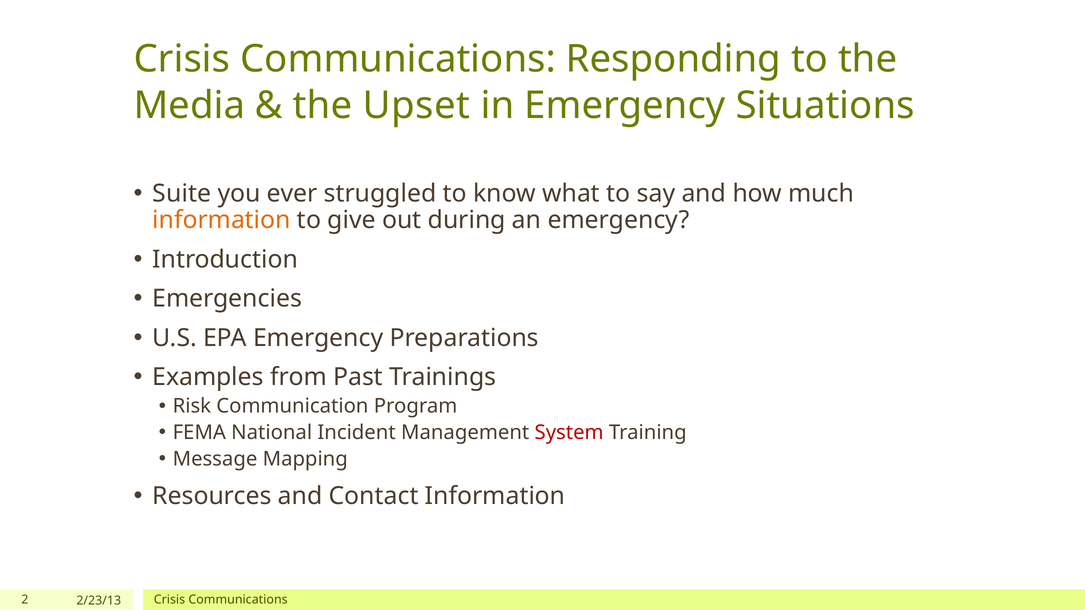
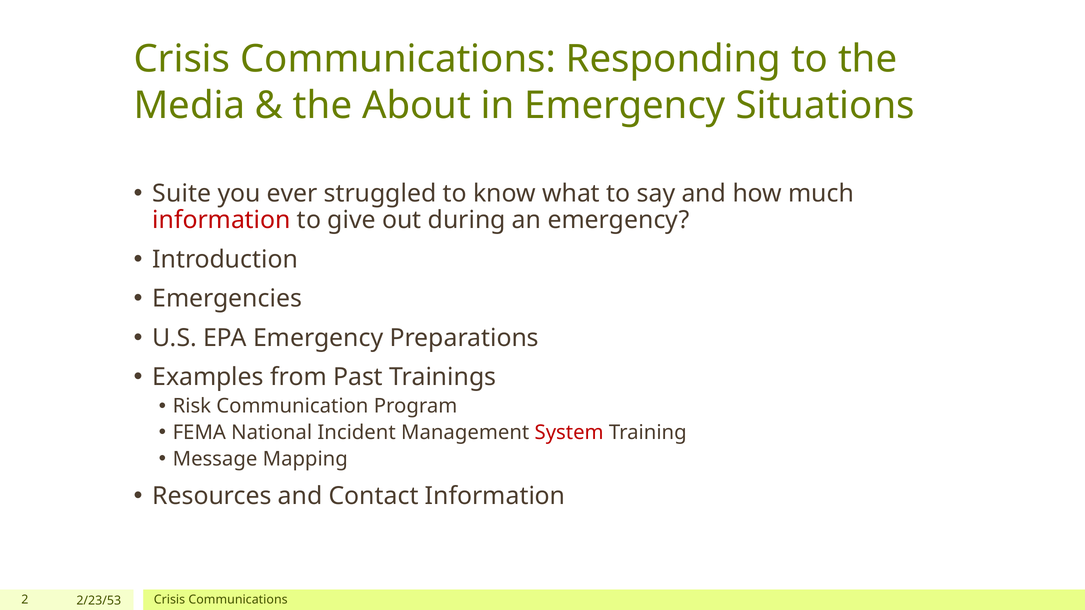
Upset: Upset -> About (417, 105)
information colour: orange -> red (222, 220)
2/23/13: 2/23/13 -> 2/23/53 (99, 601)
